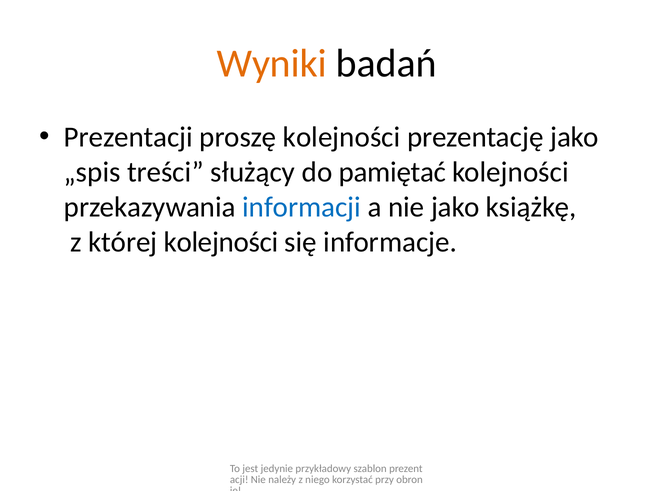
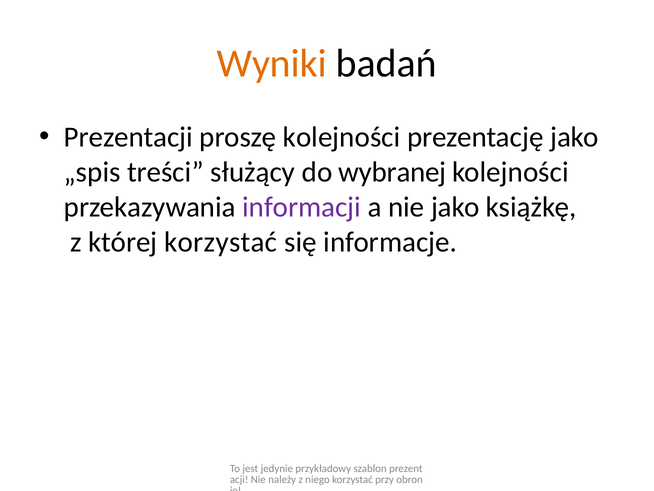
pamiętać: pamiętać -> wybranej (392, 172)
informacji colour: blue -> purple (302, 207)
której kolejności: kolejności -> korzystać (221, 242)
